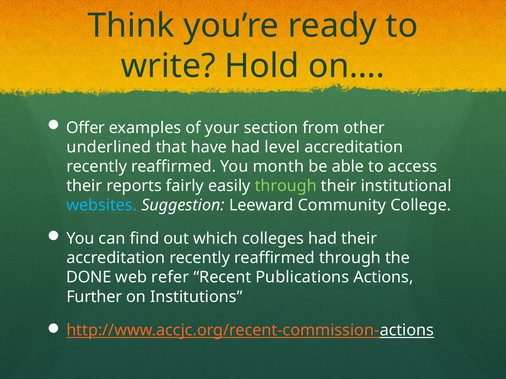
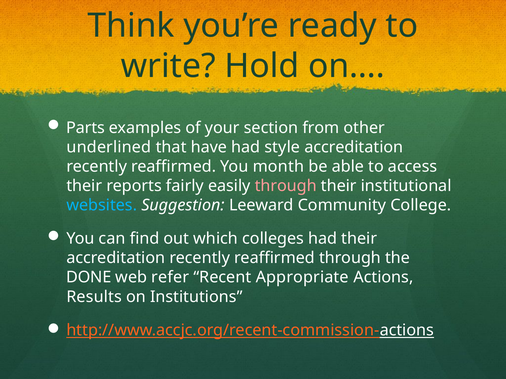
Offer: Offer -> Parts (86, 128)
level: level -> style (282, 147)
through colour: light green -> pink (286, 186)
Publications: Publications -> Appropriate (302, 278)
Further: Further -> Results (94, 297)
